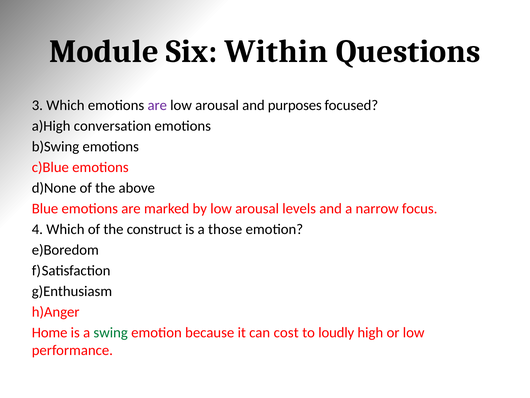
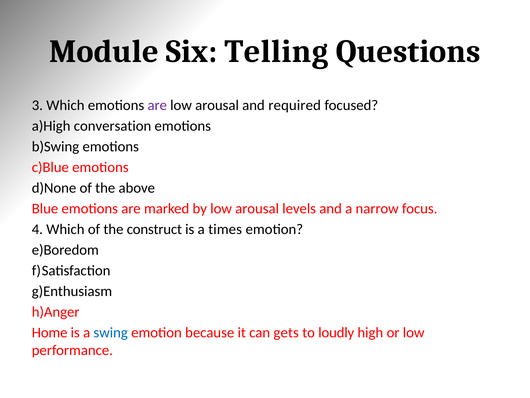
Within: Within -> Telling (276, 51)
purposes: purposes -> required (295, 105)
those: those -> times (225, 229)
swing colour: green -> blue (111, 332)
cost: cost -> gets (286, 332)
